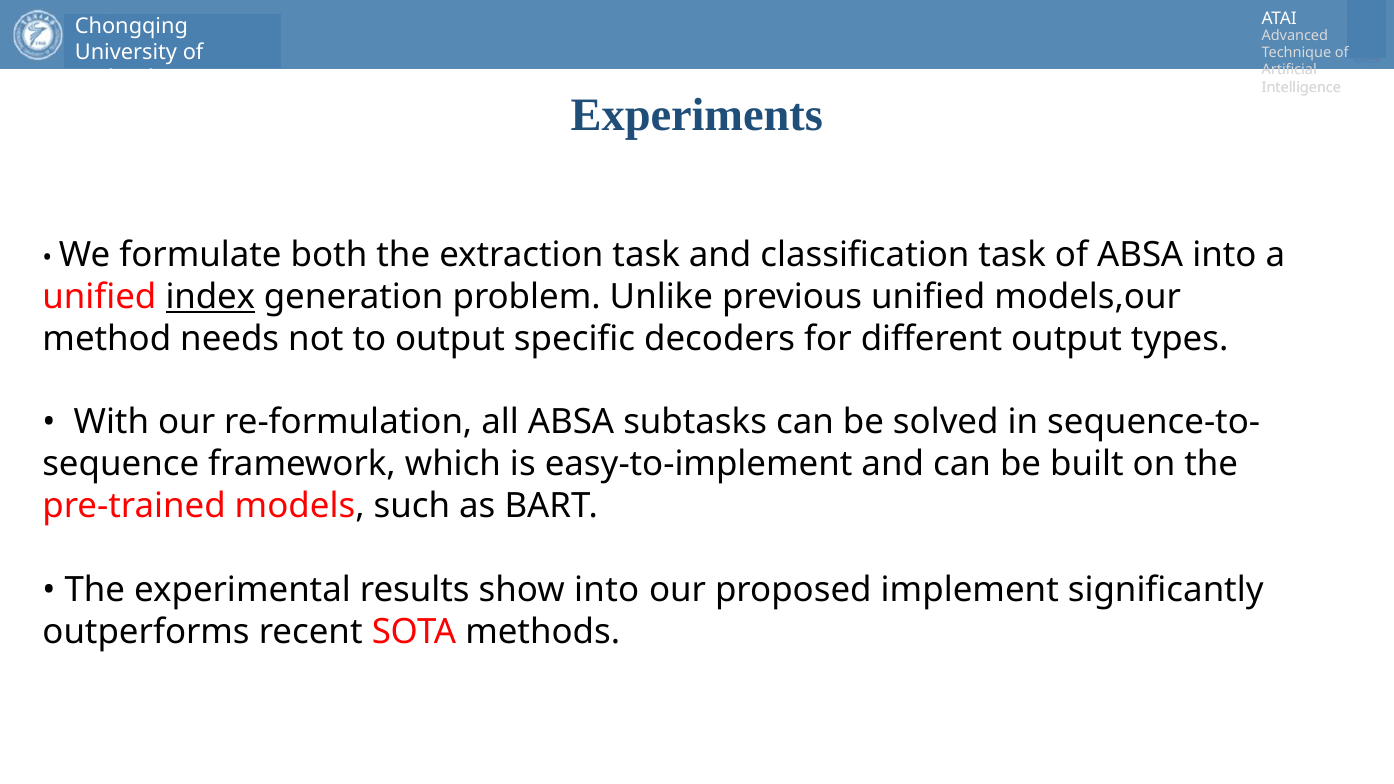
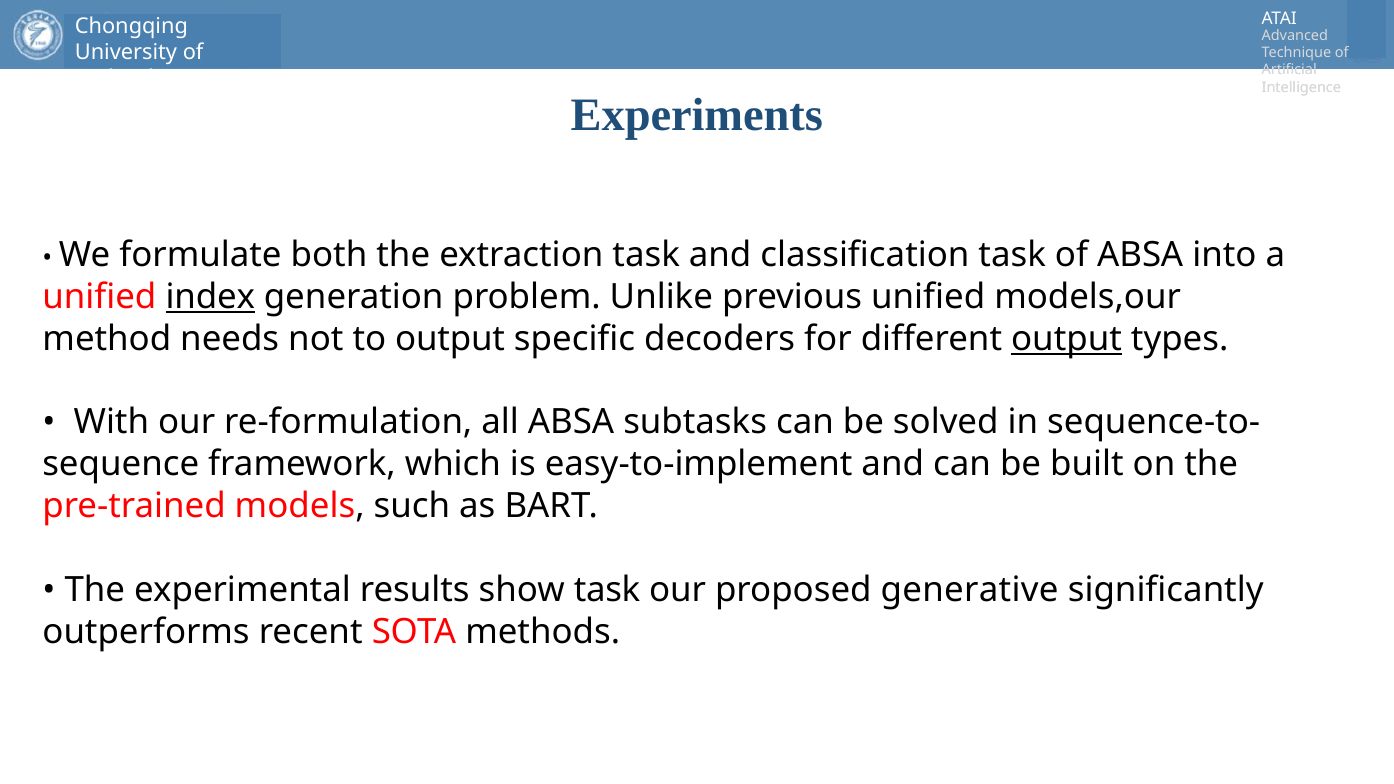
output underline: none -> present (1067, 339)
show into: into -> task (607, 590)
implement: implement -> generative (970, 590)
